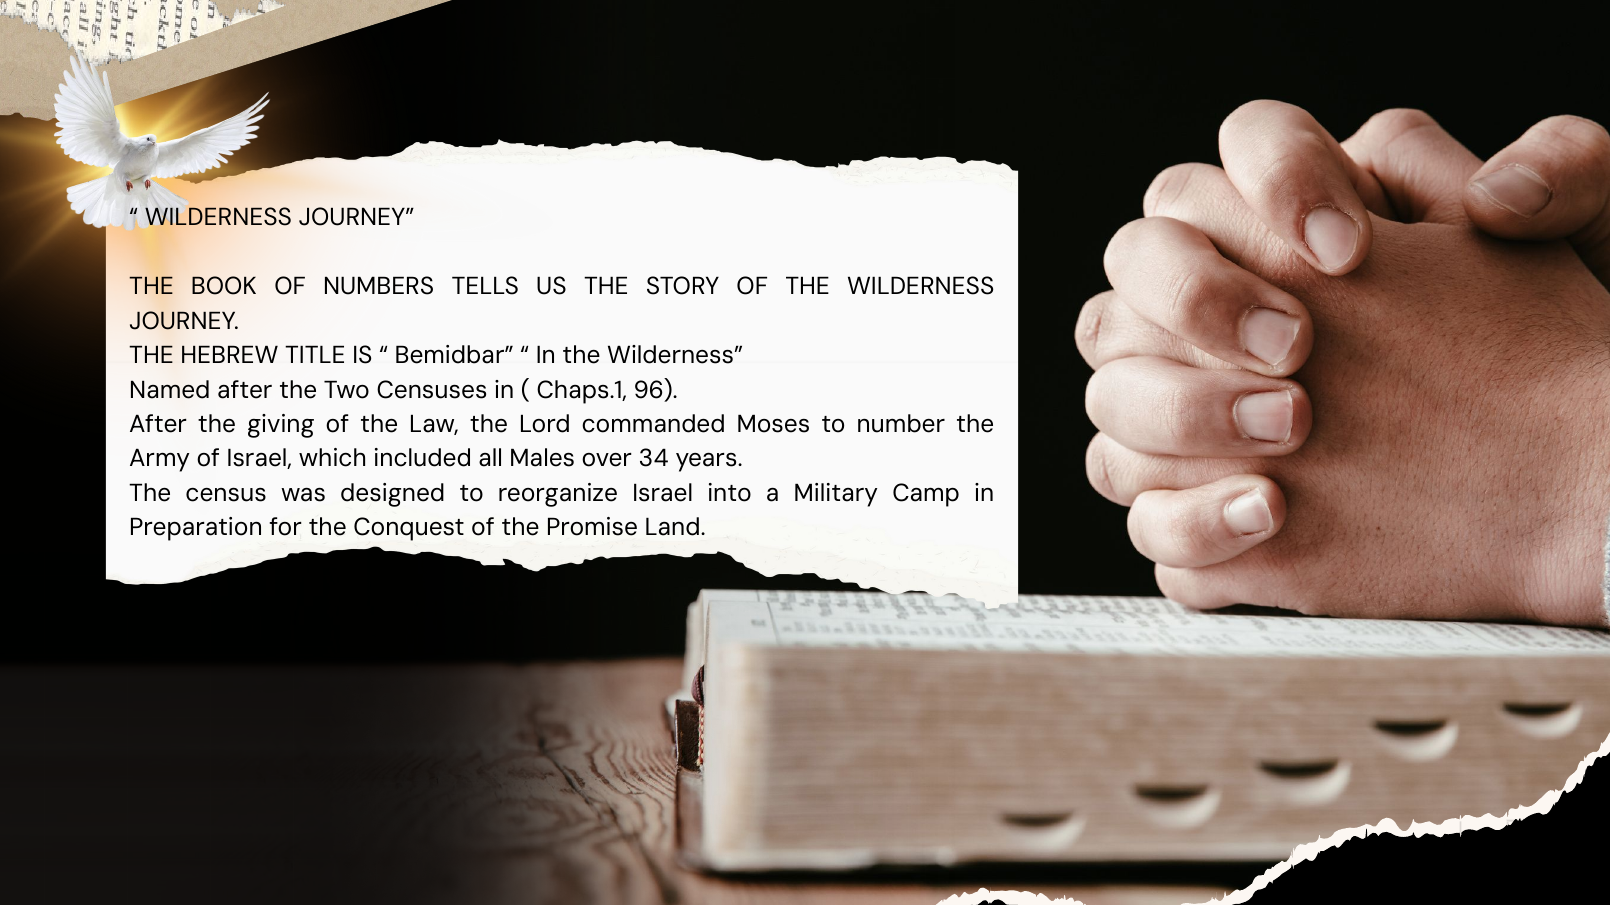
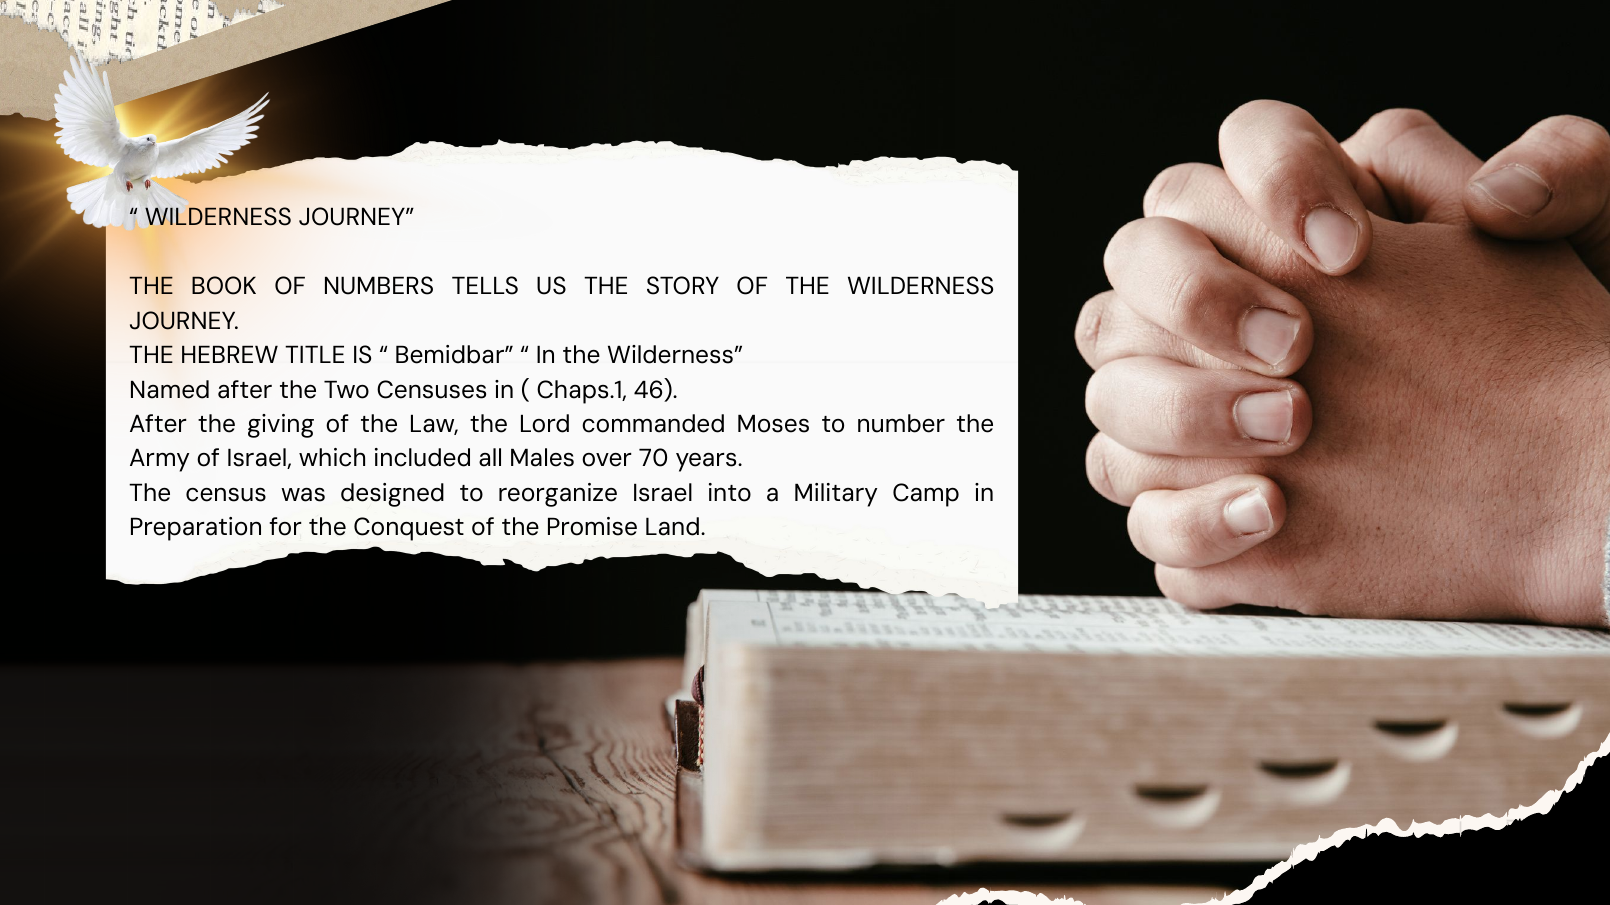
96: 96 -> 46 (656, 390)
34: 34 -> 70 (654, 459)
